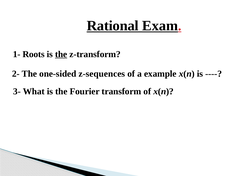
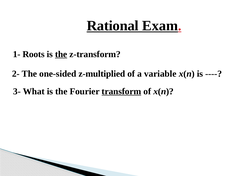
z-sequences: z-sequences -> z-multiplied (102, 74)
example: example -> variable (160, 74)
transform underline: none -> present (121, 91)
